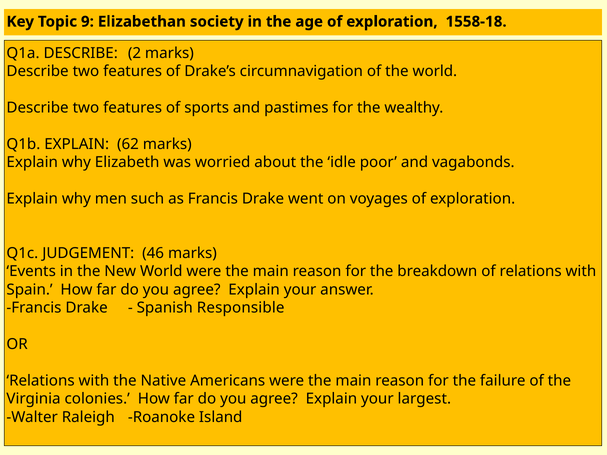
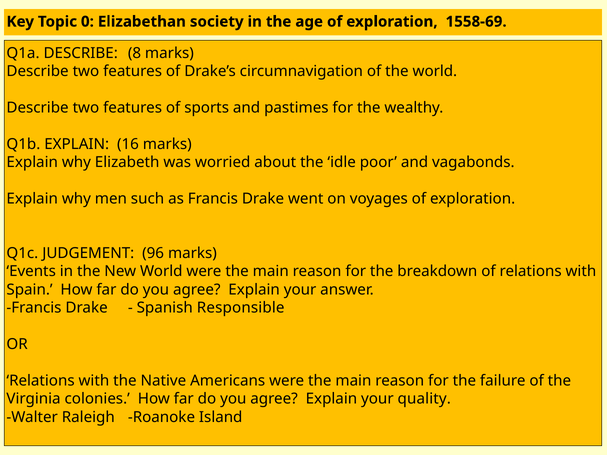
9: 9 -> 0 (87, 22)
1558-18: 1558-18 -> 1558-69 (476, 22)
2: 2 -> 8 (135, 53)
62: 62 -> 16 (128, 144)
46: 46 -> 96 (153, 253)
largest: largest -> quality (424, 399)
